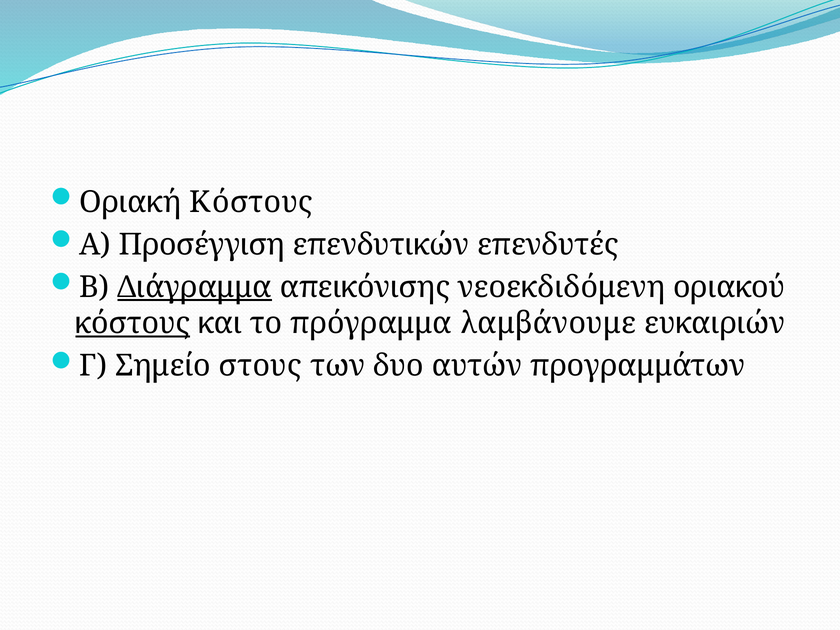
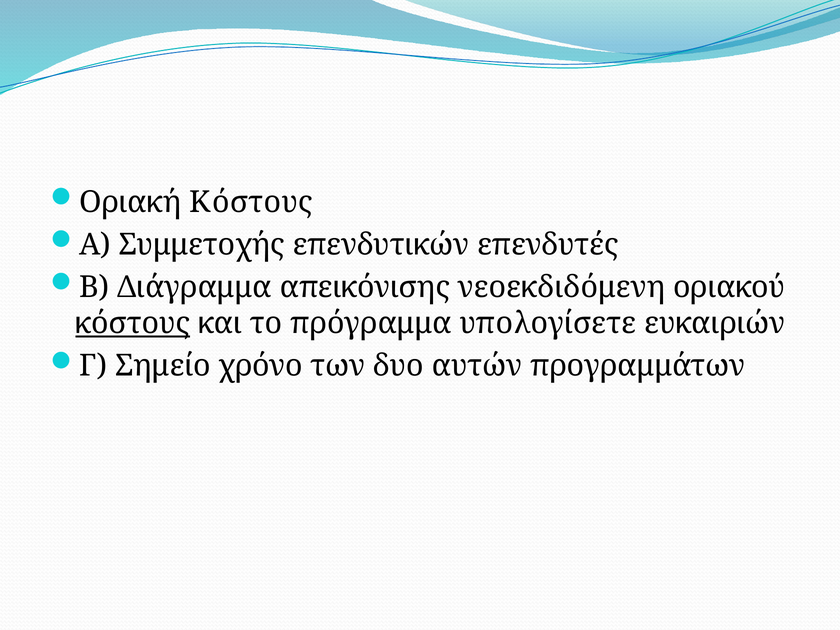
Προσέγγιση: Προσέγγιση -> Συμμετοχής (202, 245)
Διάγραμμα underline: present -> none (195, 287)
λαμβάνουμε: λαμβάνουμε -> υπολογίσετε (548, 323)
στους: στους -> χρόνο (261, 366)
